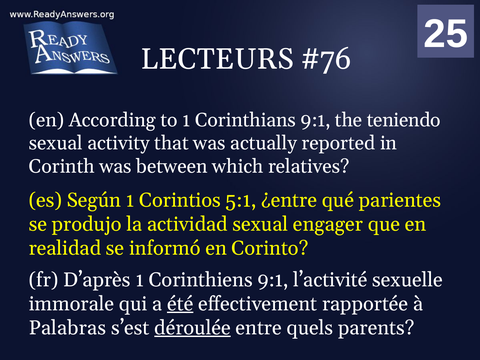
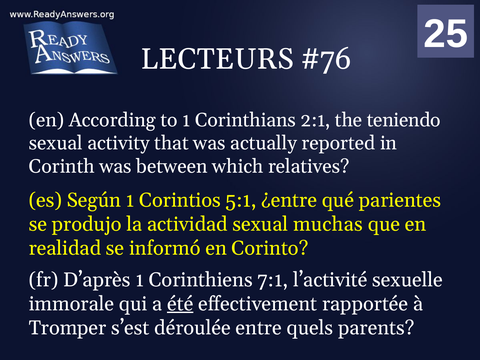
Corinthians 9:1: 9:1 -> 2:1 (316, 120)
engager: engager -> muchas (328, 224)
Corinthiens 9:1: 9:1 -> 7:1 (273, 280)
Palabras: Palabras -> Tromper (68, 328)
déroulée underline: present -> none (193, 328)
